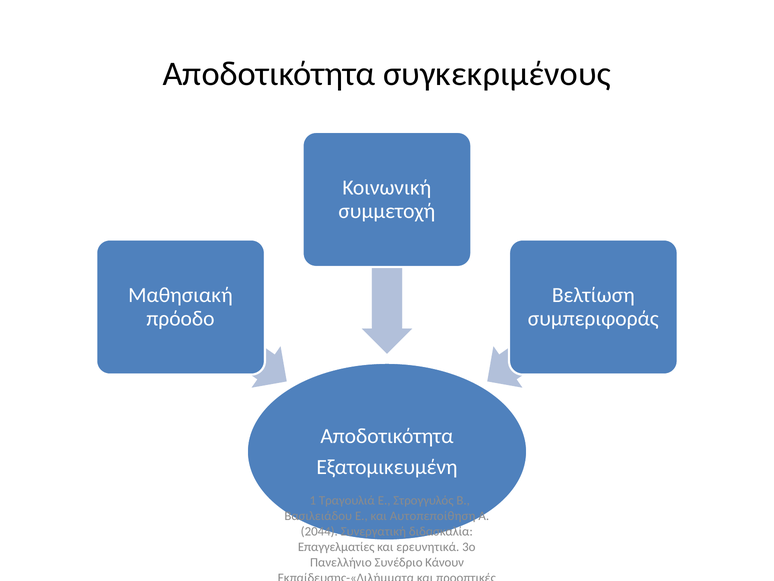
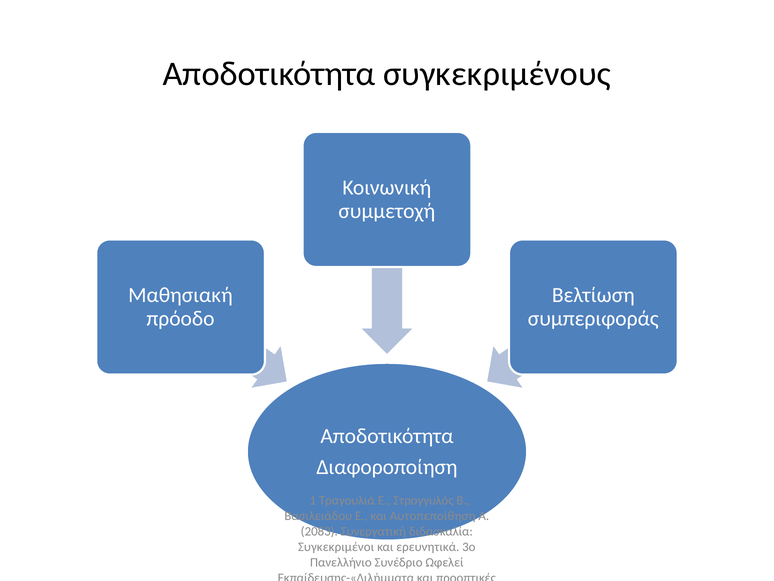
Εξατομικευμένη: Εξατομικευμένη -> Διαφοροποίηση (387, 467)
2044: 2044 -> 2083 (319, 531)
Επαγγελματίες: Επαγγελματίες -> Συγκεκριμένοι (336, 547)
Κάνουν: Κάνουν -> Ωφελεί (445, 562)
